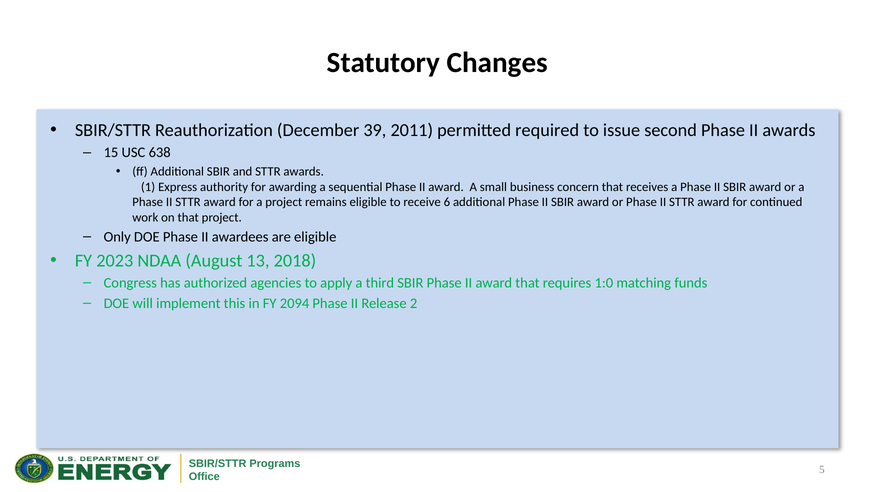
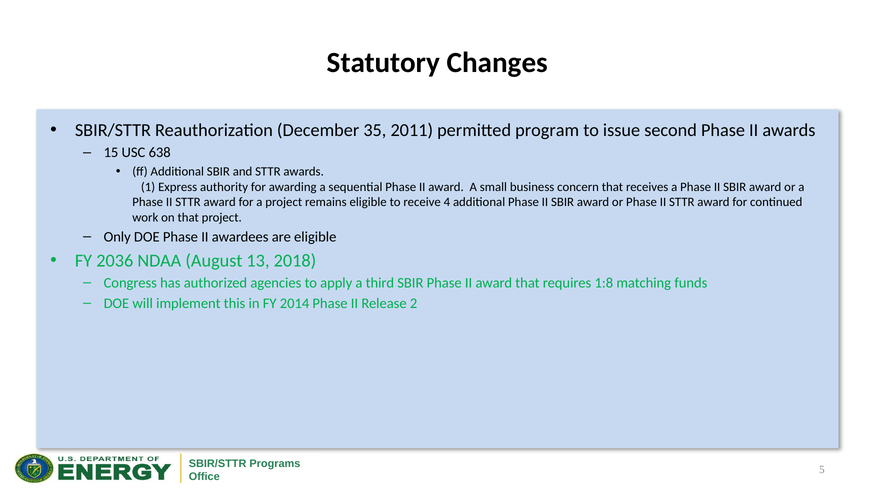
39: 39 -> 35 (375, 130)
required: required -> program (547, 130)
6: 6 -> 4 (447, 202)
2023: 2023 -> 2036 (115, 261)
1:0: 1:0 -> 1:8 (604, 283)
2094: 2094 -> 2014 (295, 303)
